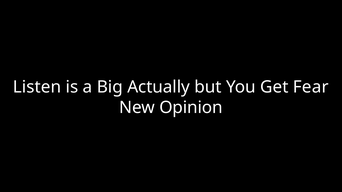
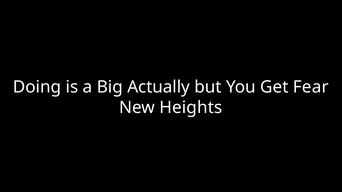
Listen: Listen -> Doing (37, 87)
Opinion: Opinion -> Heights (191, 108)
